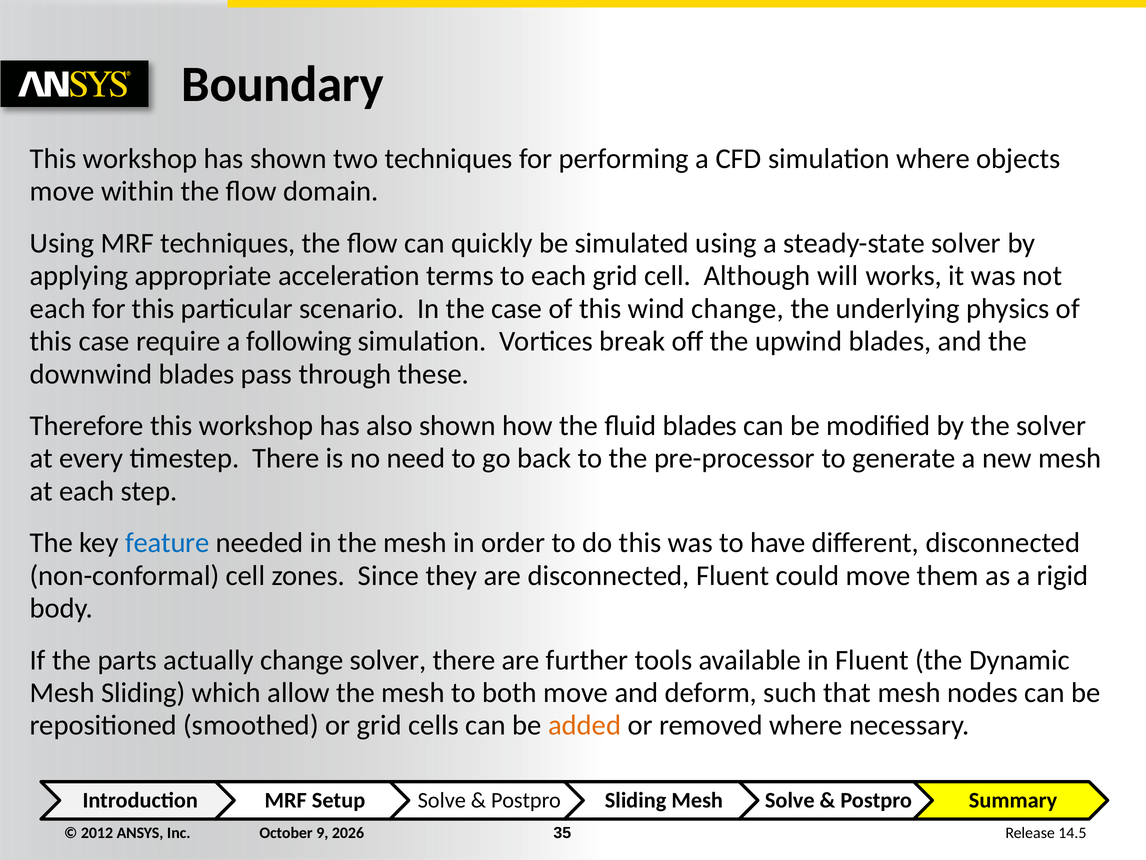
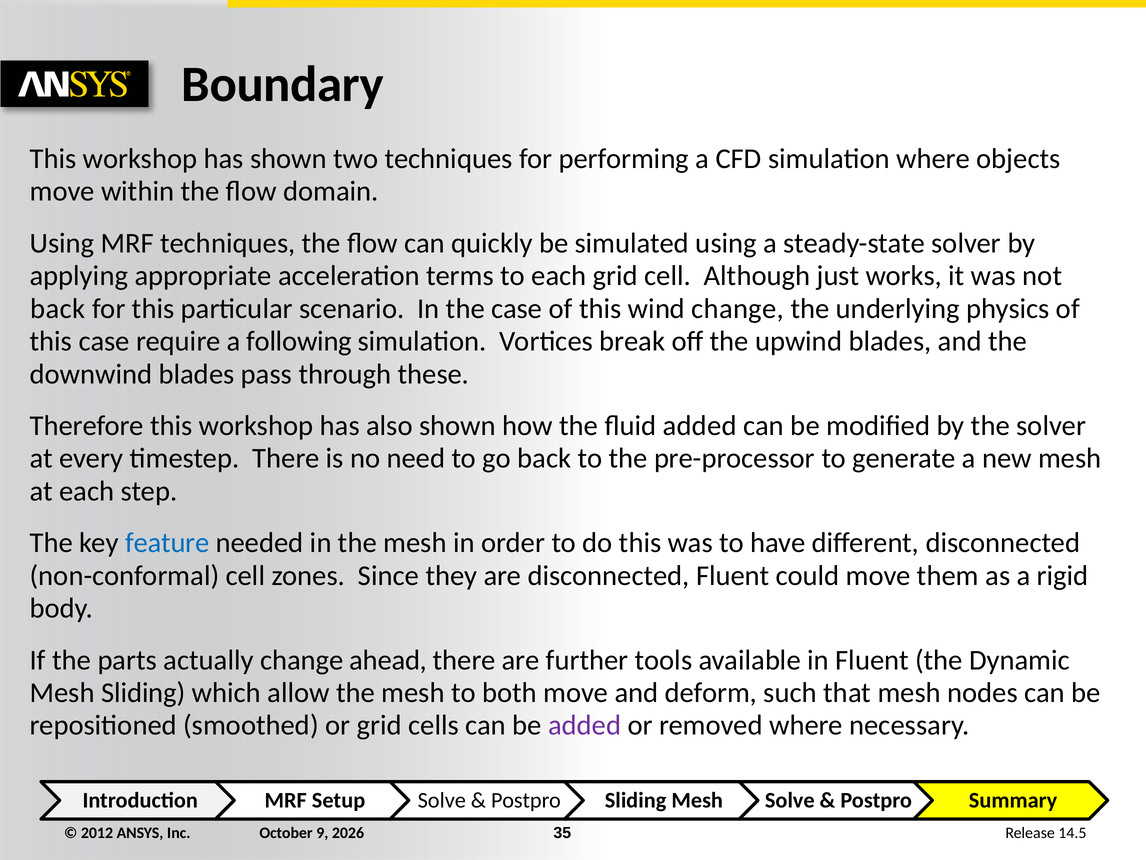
will: will -> just (838, 276)
each: each -> back (58, 308)
fluid blades: blades -> added (700, 426)
change solver: solver -> ahead (388, 660)
added colour: orange -> purple (585, 725)
